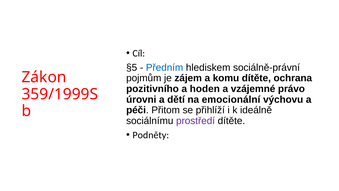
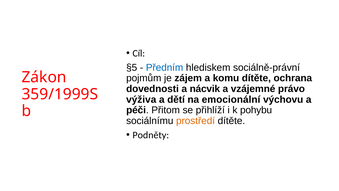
pozitivního: pozitivního -> dovednosti (153, 89)
hoden: hoden -> nácvik (205, 89)
úrovni: úrovni -> výživa (141, 99)
ideálně: ideálně -> pohybu (256, 110)
prostředí colour: purple -> orange (196, 121)
